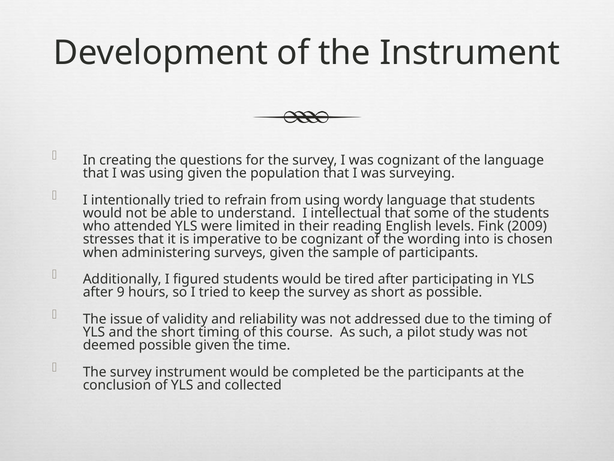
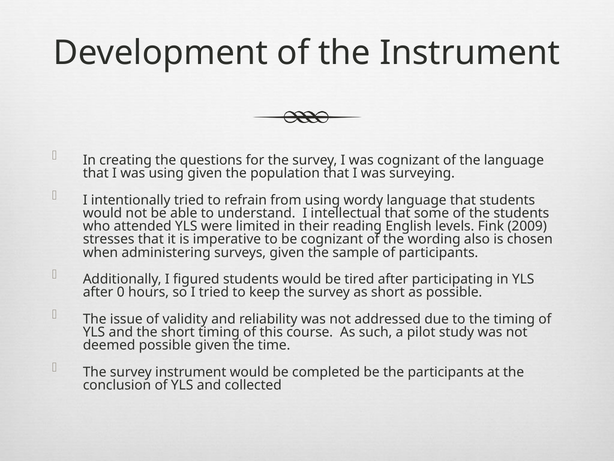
into: into -> also (477, 239)
9: 9 -> 0 (121, 292)
